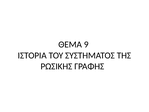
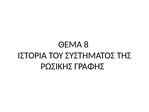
9: 9 -> 8 (86, 44)
